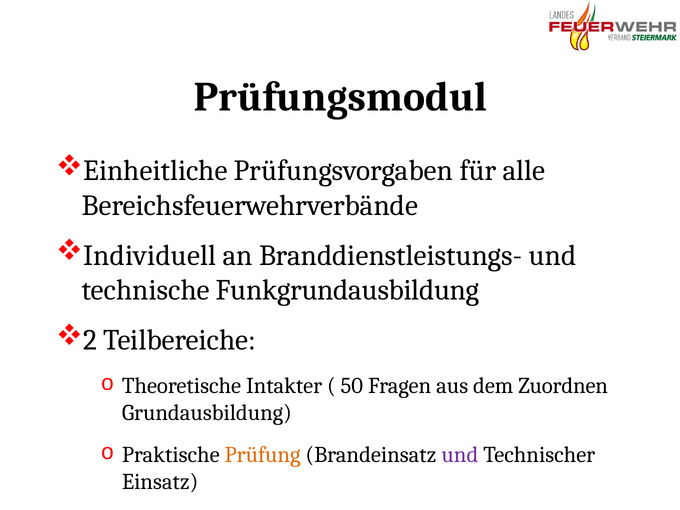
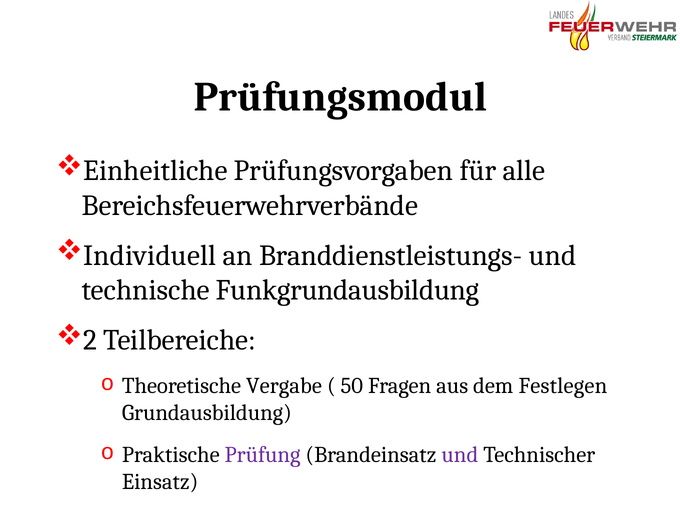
Intakter: Intakter -> Vergabe (284, 386)
Zuordnen: Zuordnen -> Festlegen (563, 386)
Prüfung colour: orange -> purple (263, 455)
